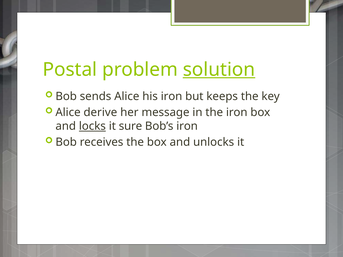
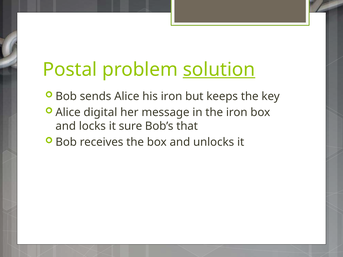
derive: derive -> digital (100, 113)
locks underline: present -> none (92, 126)
Bob’s iron: iron -> that (187, 126)
